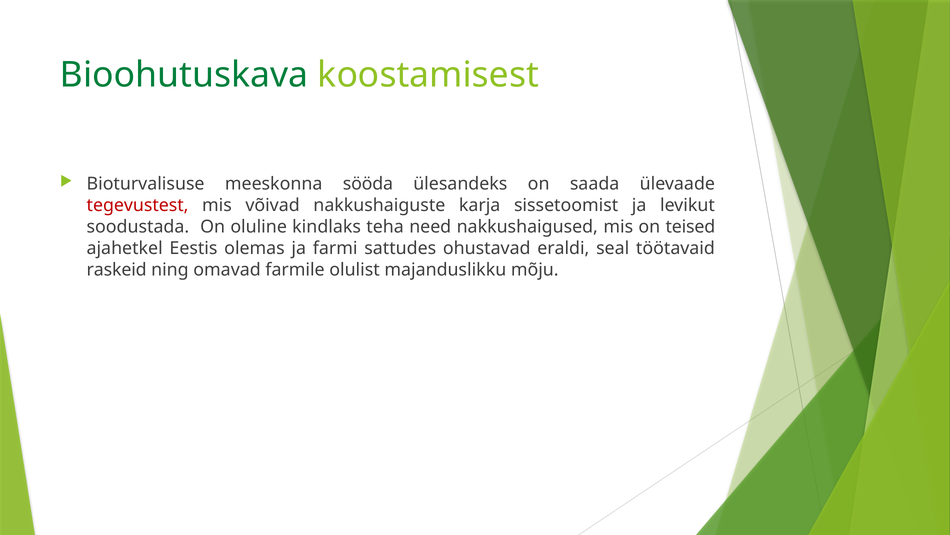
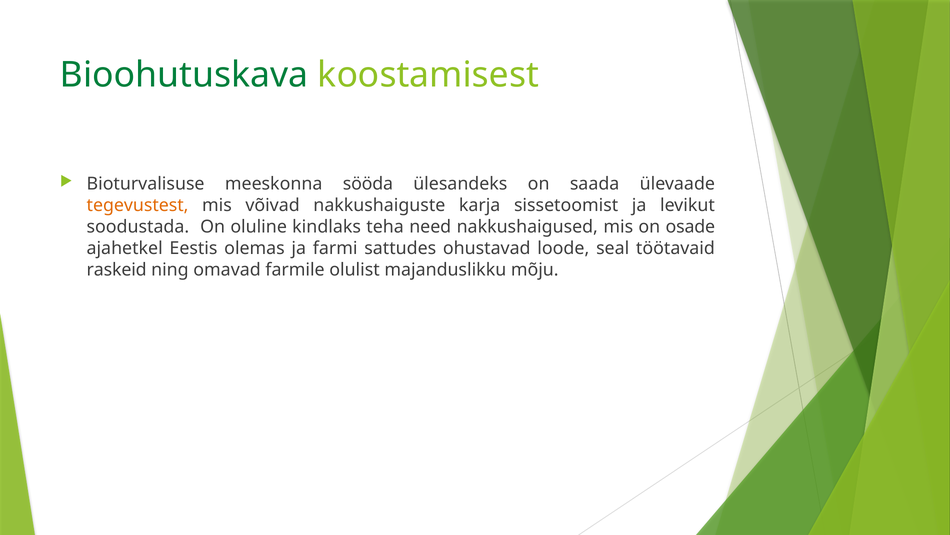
tegevustest colour: red -> orange (138, 205)
teised: teised -> osade (690, 227)
eraldi: eraldi -> loode (563, 248)
